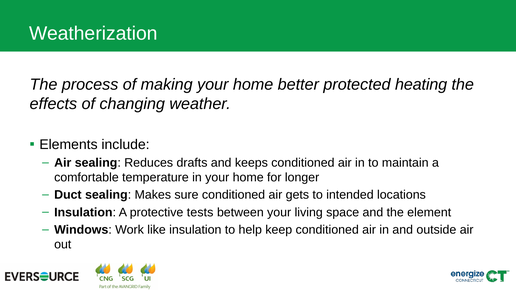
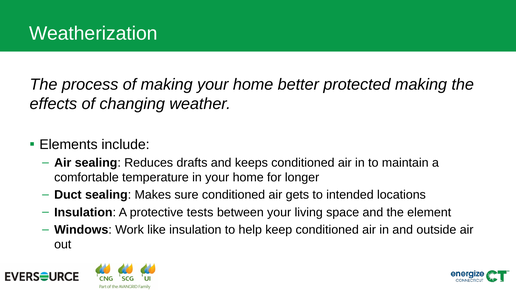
protected heating: heating -> making (421, 85)
